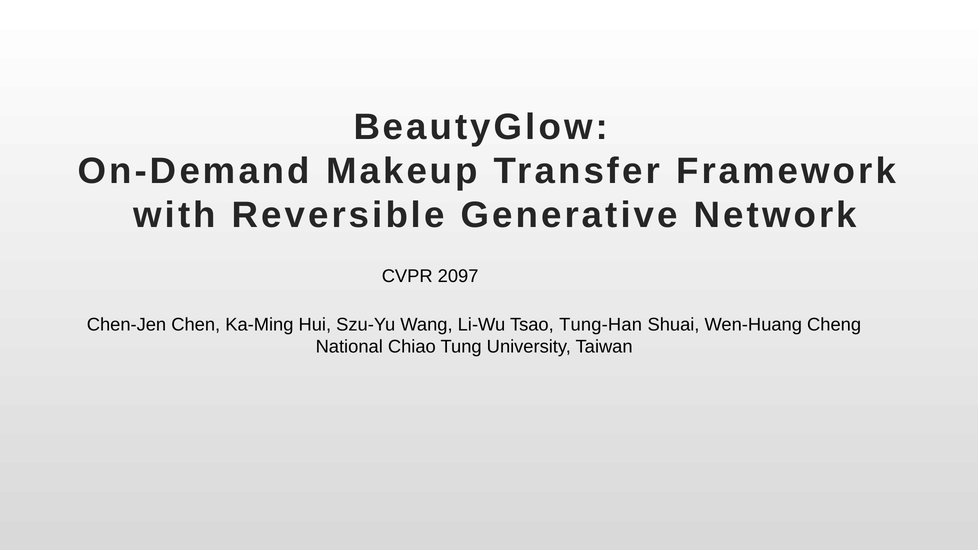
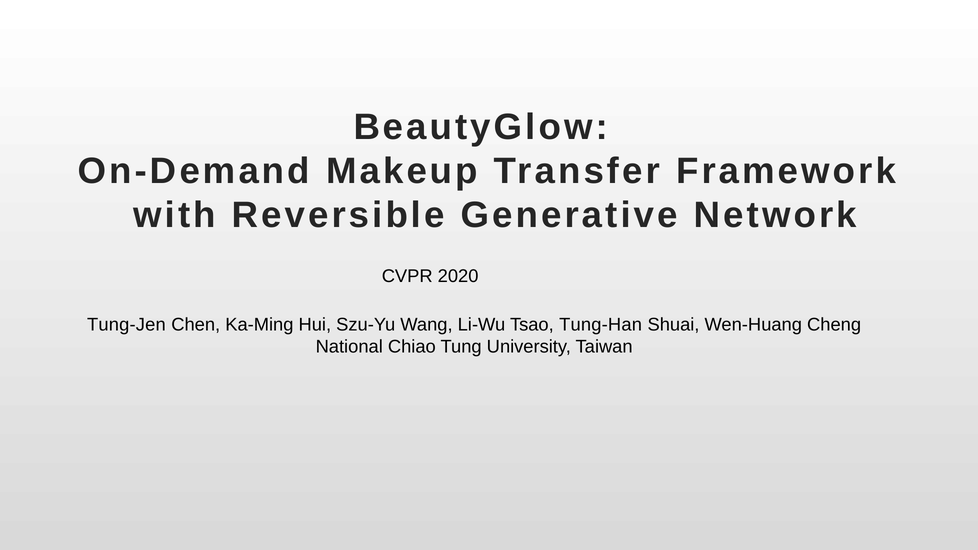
2097: 2097 -> 2020 (458, 276)
Chen-Jen: Chen-Jen -> Tung-Jen (126, 325)
